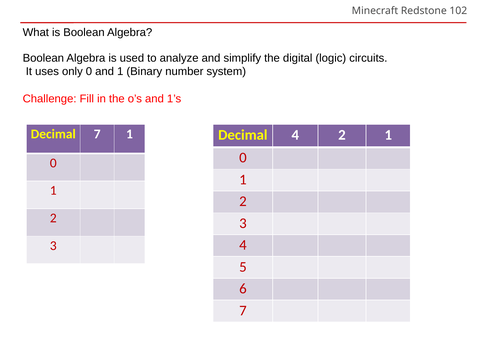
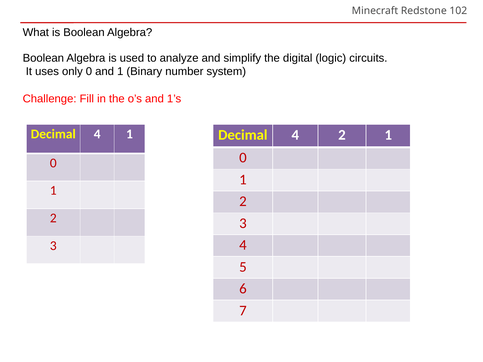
7: 7 -> 4 (97, 134)
